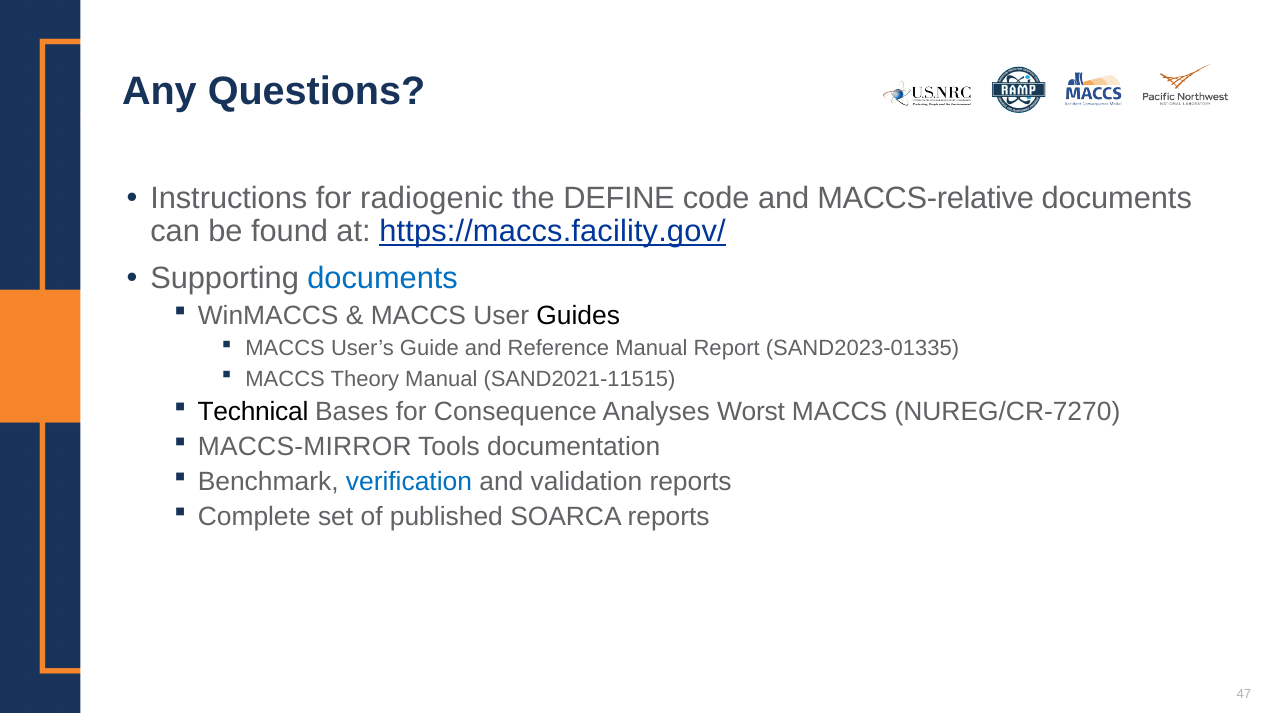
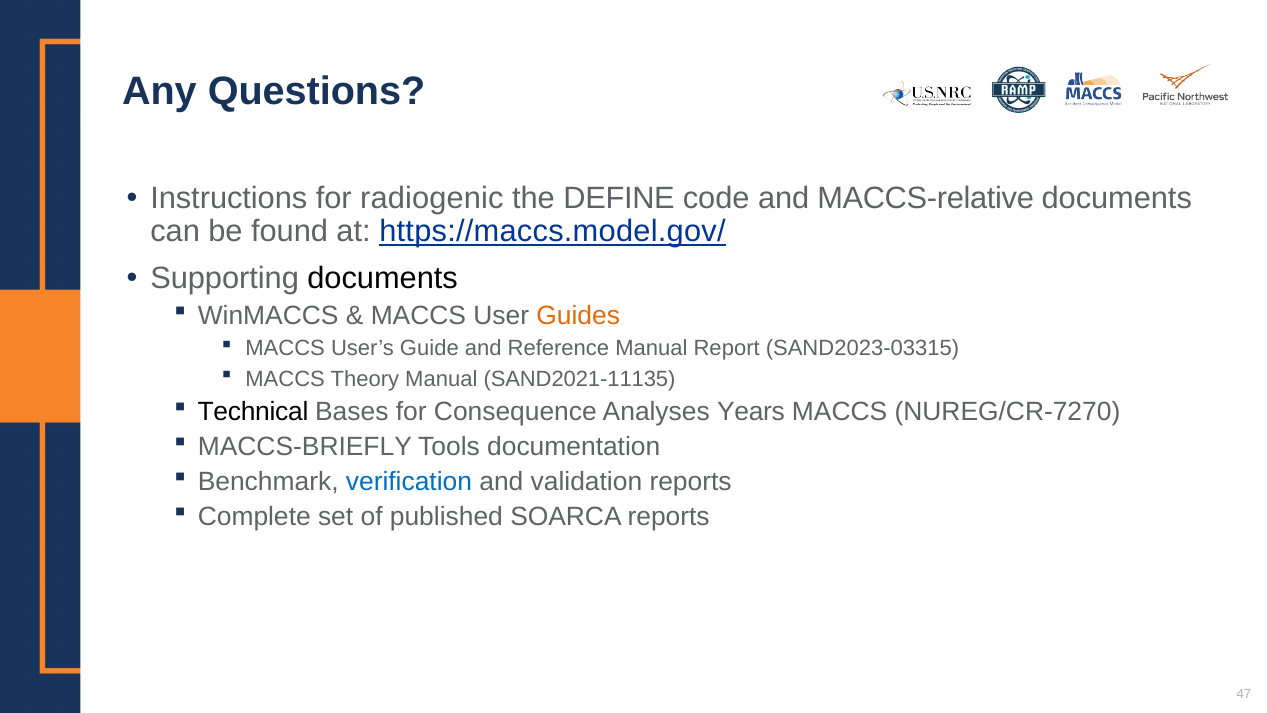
https://maccs.facility.gov/: https://maccs.facility.gov/ -> https://maccs.model.gov/ (552, 232)
documents colour: blue -> black (383, 278)
Guides colour: black -> orange (578, 316)
SAND2023-01335: SAND2023-01335 -> SAND2023-03315 (863, 348)
SAND2021-11515: SAND2021-11515 -> SAND2021-11135 (579, 379)
Worst: Worst -> Years (751, 411)
MACCS-MIRROR: MACCS-MIRROR -> MACCS-BRIEFLY (305, 447)
